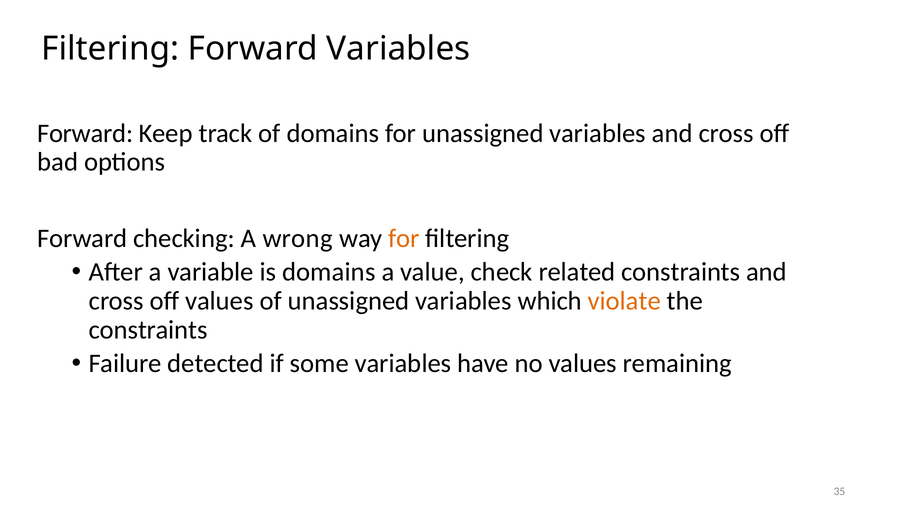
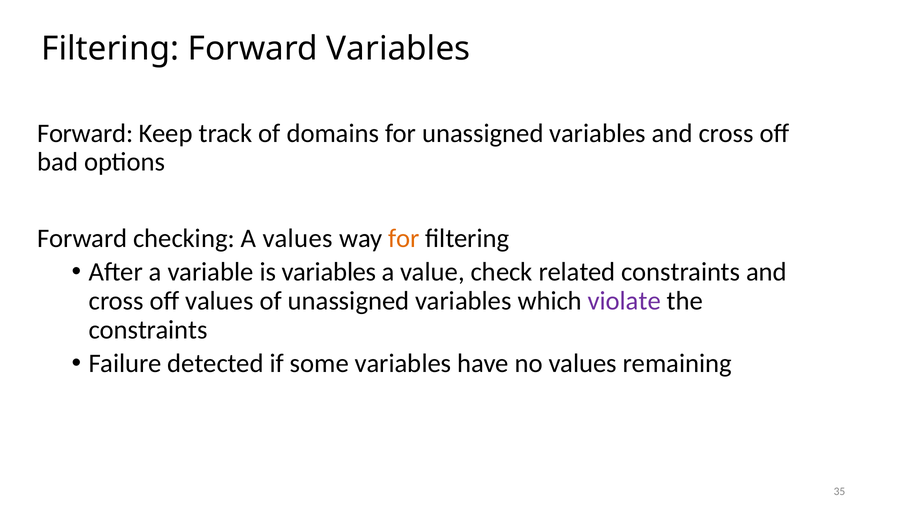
A wrong: wrong -> values (298, 238)
is domains: domains -> variables (329, 272)
violate colour: orange -> purple (624, 301)
